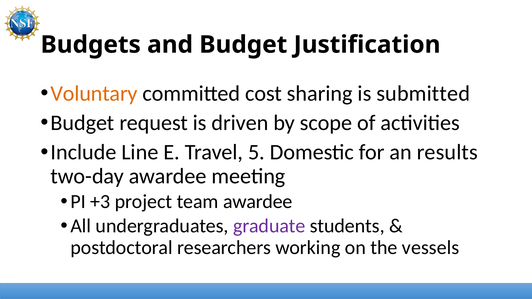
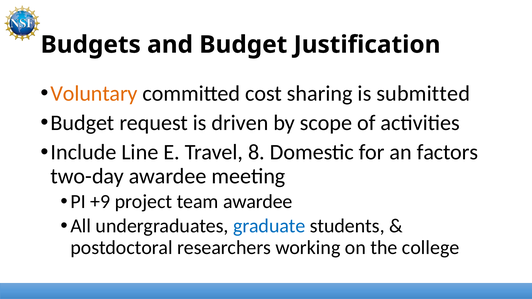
5: 5 -> 8 (256, 152)
results: results -> factors (447, 152)
+3: +3 -> +9 (100, 202)
graduate colour: purple -> blue (269, 226)
vessels: vessels -> college (431, 248)
